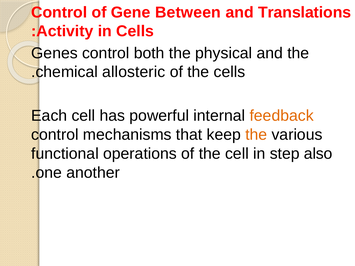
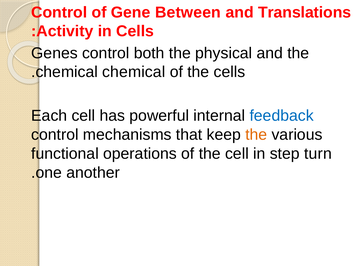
chemical allosteric: allosteric -> chemical (134, 72)
feedback colour: orange -> blue (282, 116)
also: also -> turn (318, 154)
